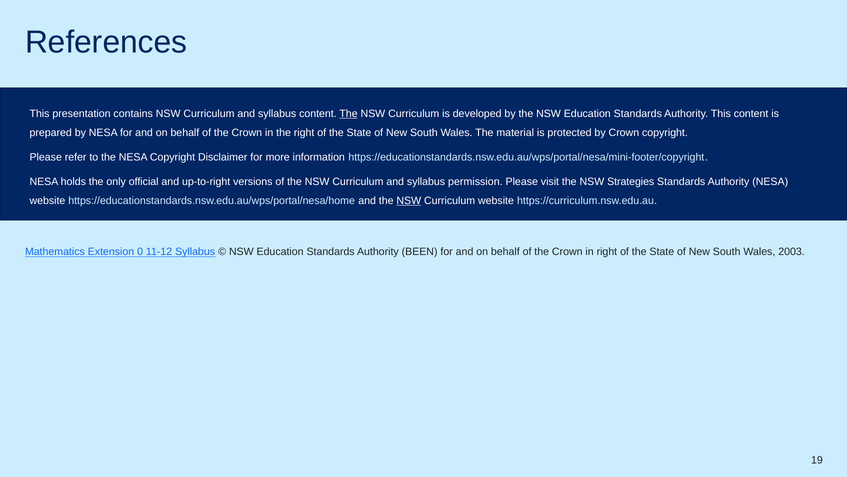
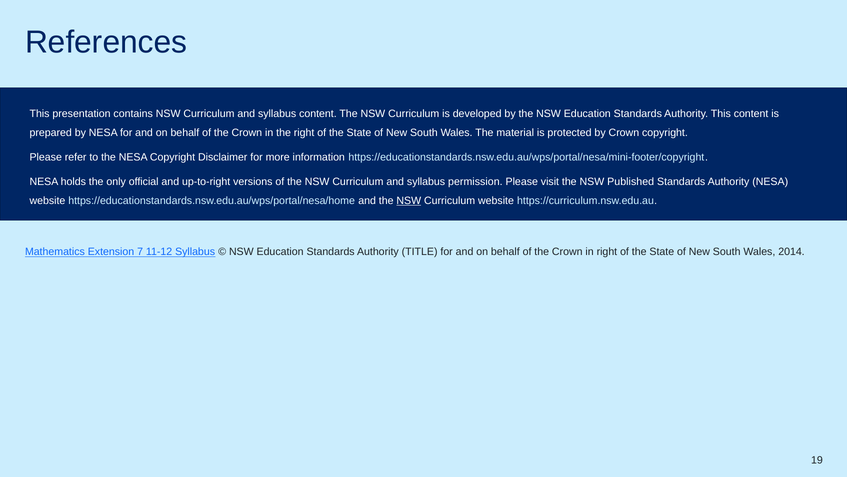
The underline: present -> none (349, 114)
Strategies: Strategies -> Published (631, 181)
0: 0 -> 7 (140, 252)
BEEN: BEEN -> TITLE (420, 252)
2003: 2003 -> 2014 (791, 252)
